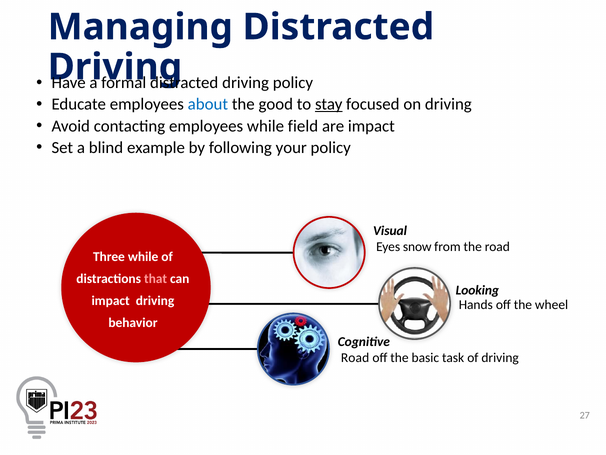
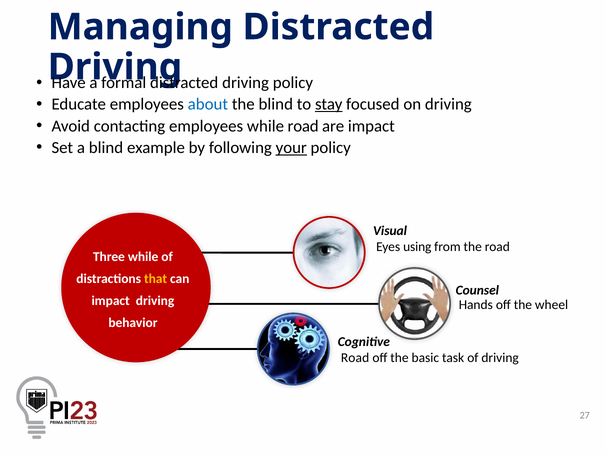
the good: good -> blind (276, 104)
while field: field -> road (303, 126)
your underline: none -> present (291, 147)
snow: snow -> using (417, 247)
that colour: pink -> yellow (156, 279)
Looking: Looking -> Counsel (477, 290)
